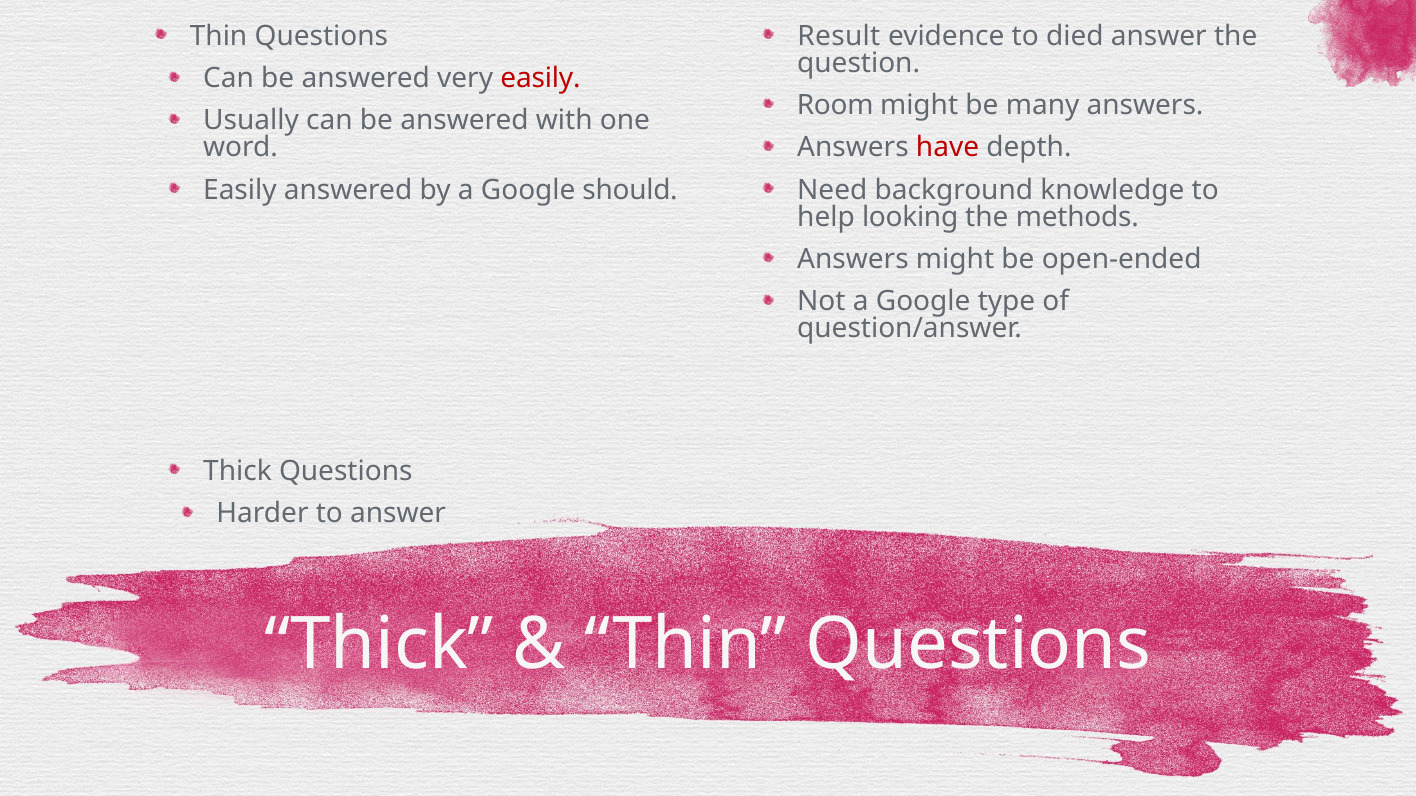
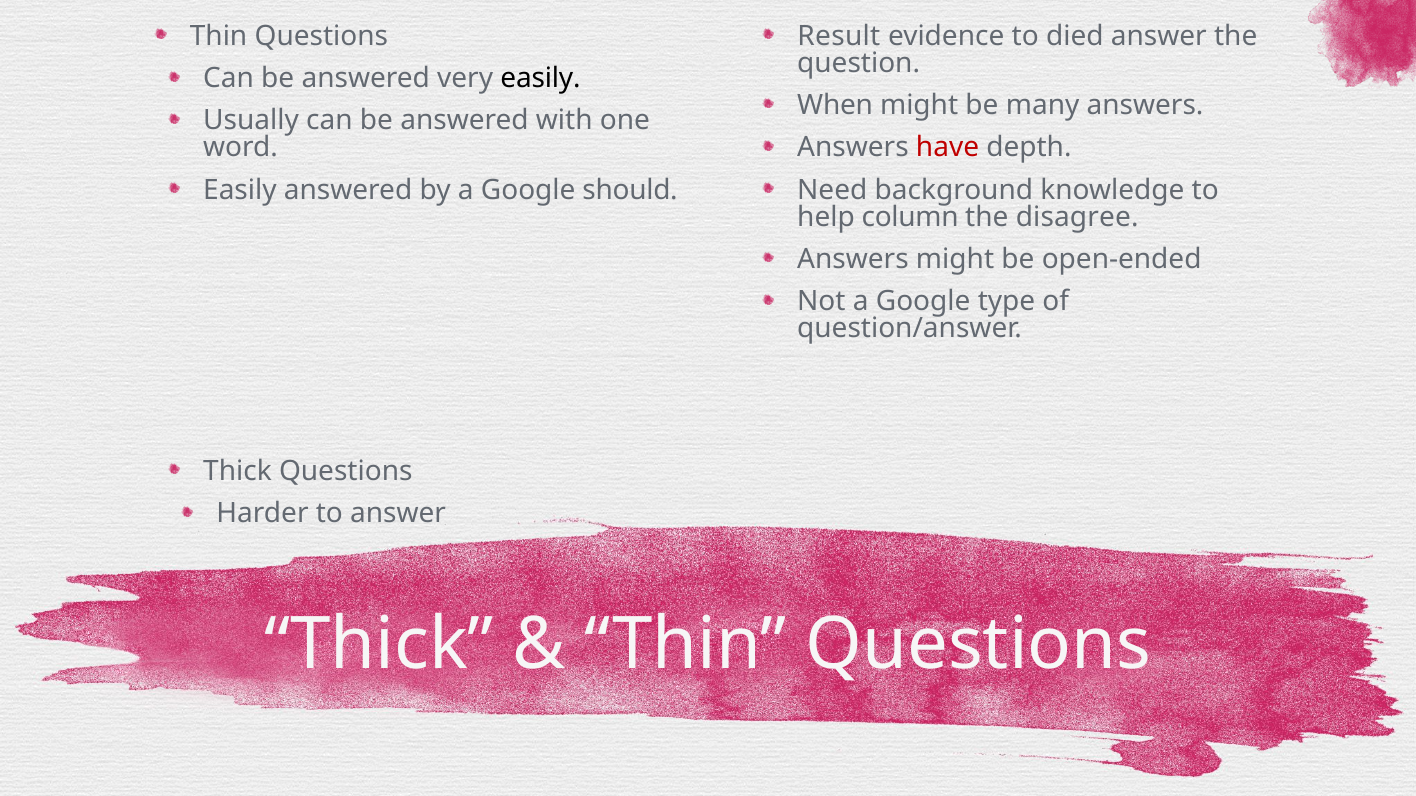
easily colour: red -> black (541, 78)
Room: Room -> When (835, 105)
looking: looking -> column (910, 217)
methods: methods -> disagree (1077, 217)
